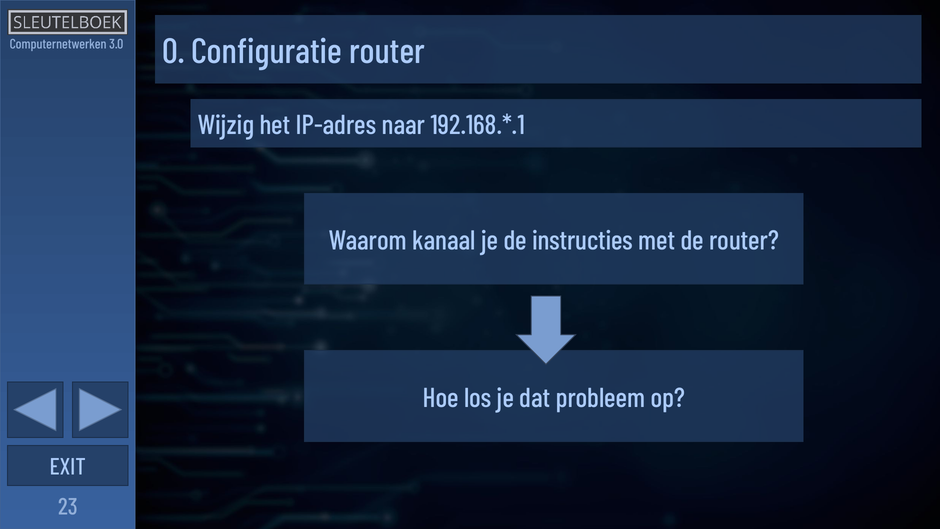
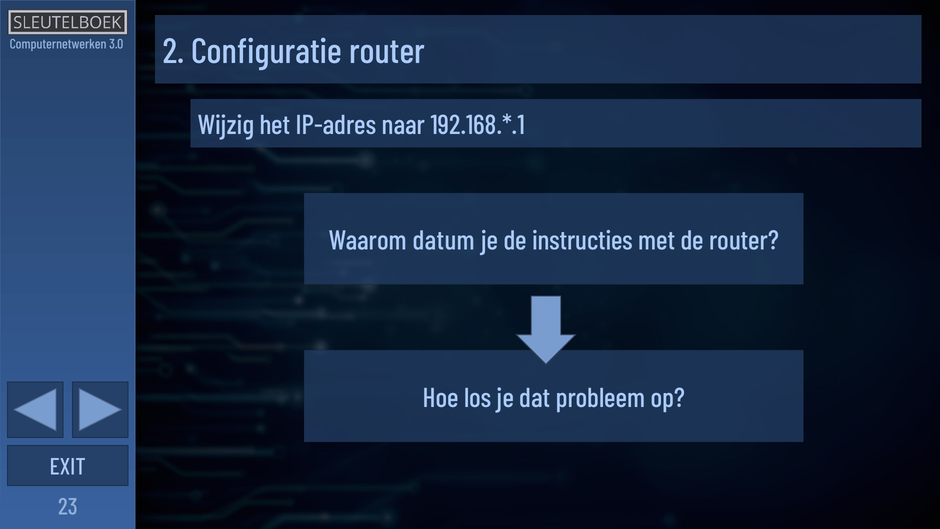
0: 0 -> 2 (173, 52)
kanaal: kanaal -> datum (444, 241)
